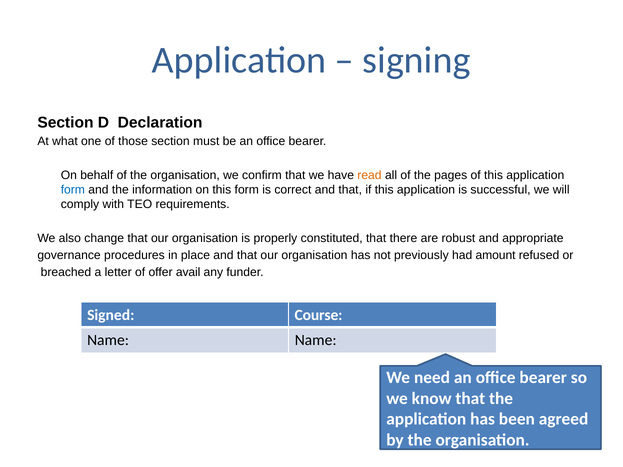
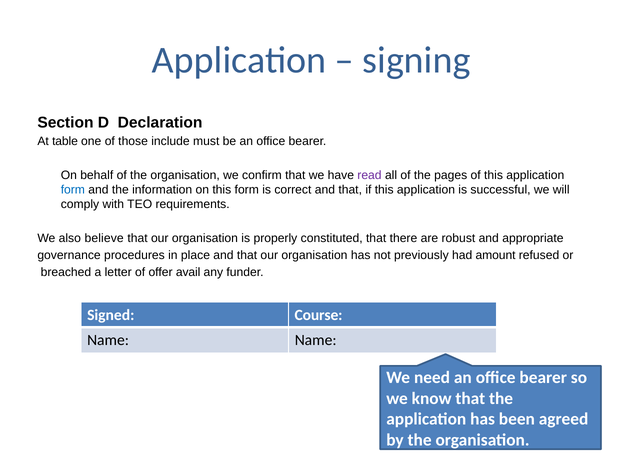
what: what -> table (65, 141)
those section: section -> include (170, 141)
read colour: orange -> purple (369, 175)
change: change -> believe (104, 239)
